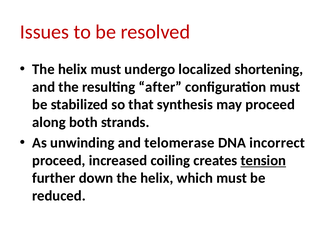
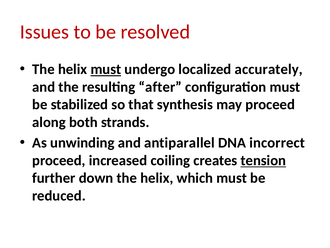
must underline: none -> present (106, 69)
shortening: shortening -> accurately (269, 69)
telomerase: telomerase -> antiparallel (179, 143)
